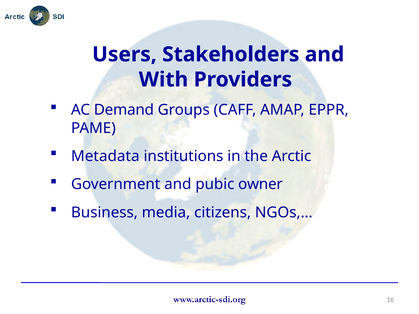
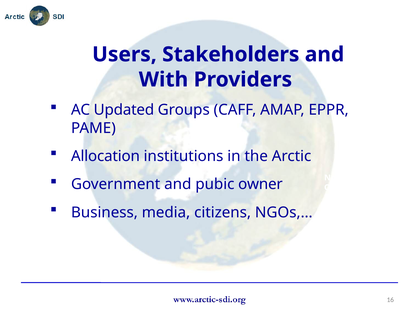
Demand: Demand -> Updated (124, 110)
Metadata: Metadata -> Allocation (105, 156)
